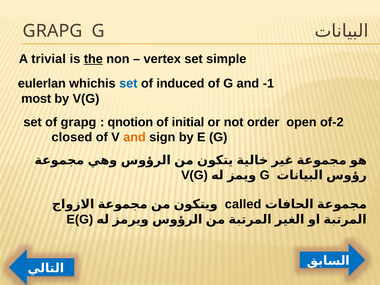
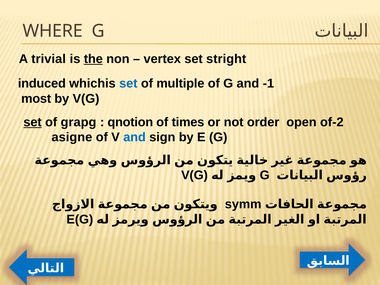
GRAPG: GRAPG -> WHERE (53, 31)
simple: simple -> stright (226, 59)
eulerlan: eulerlan -> induced (42, 83)
induced: induced -> multiple (180, 83)
set underline: none -> present (33, 122)
initial: initial -> times (188, 122)
closed: closed -> asigne (72, 137)
and colour: orange -> blue (135, 137)
called: called -> symm (243, 204)
